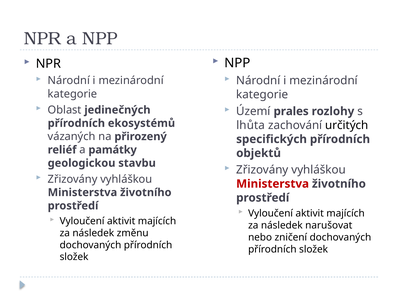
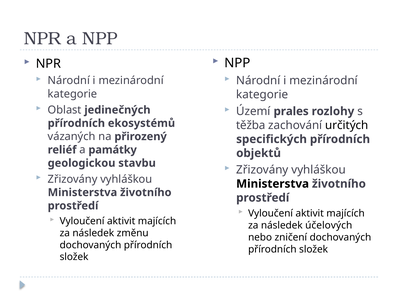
lhůta: lhůta -> těžba (251, 125)
Ministerstva colour: red -> black (273, 184)
narušovat: narušovat -> účelových (329, 225)
